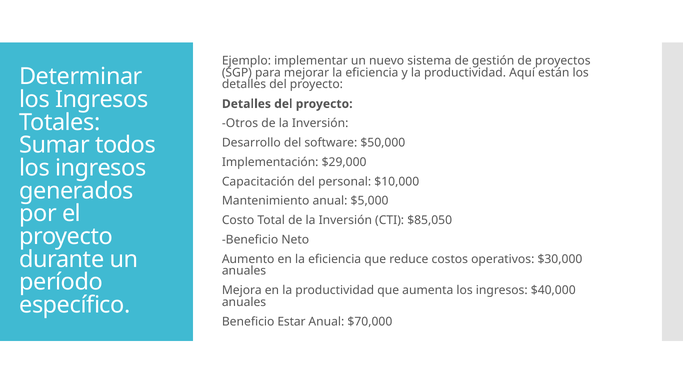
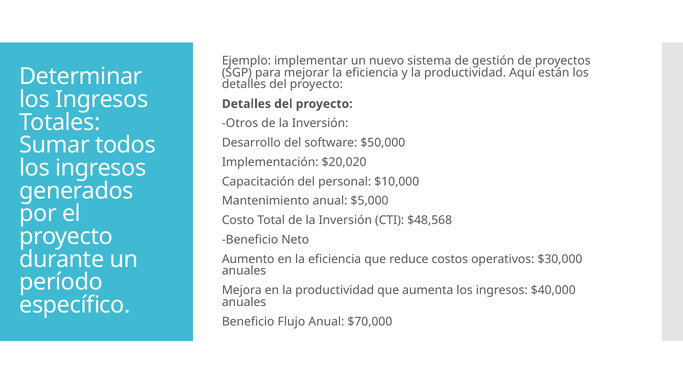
$29,000: $29,000 -> $20,020 (344, 162)
$85,050: $85,050 -> $48,568 (430, 220)
Estar: Estar -> Flujo (291, 322)
